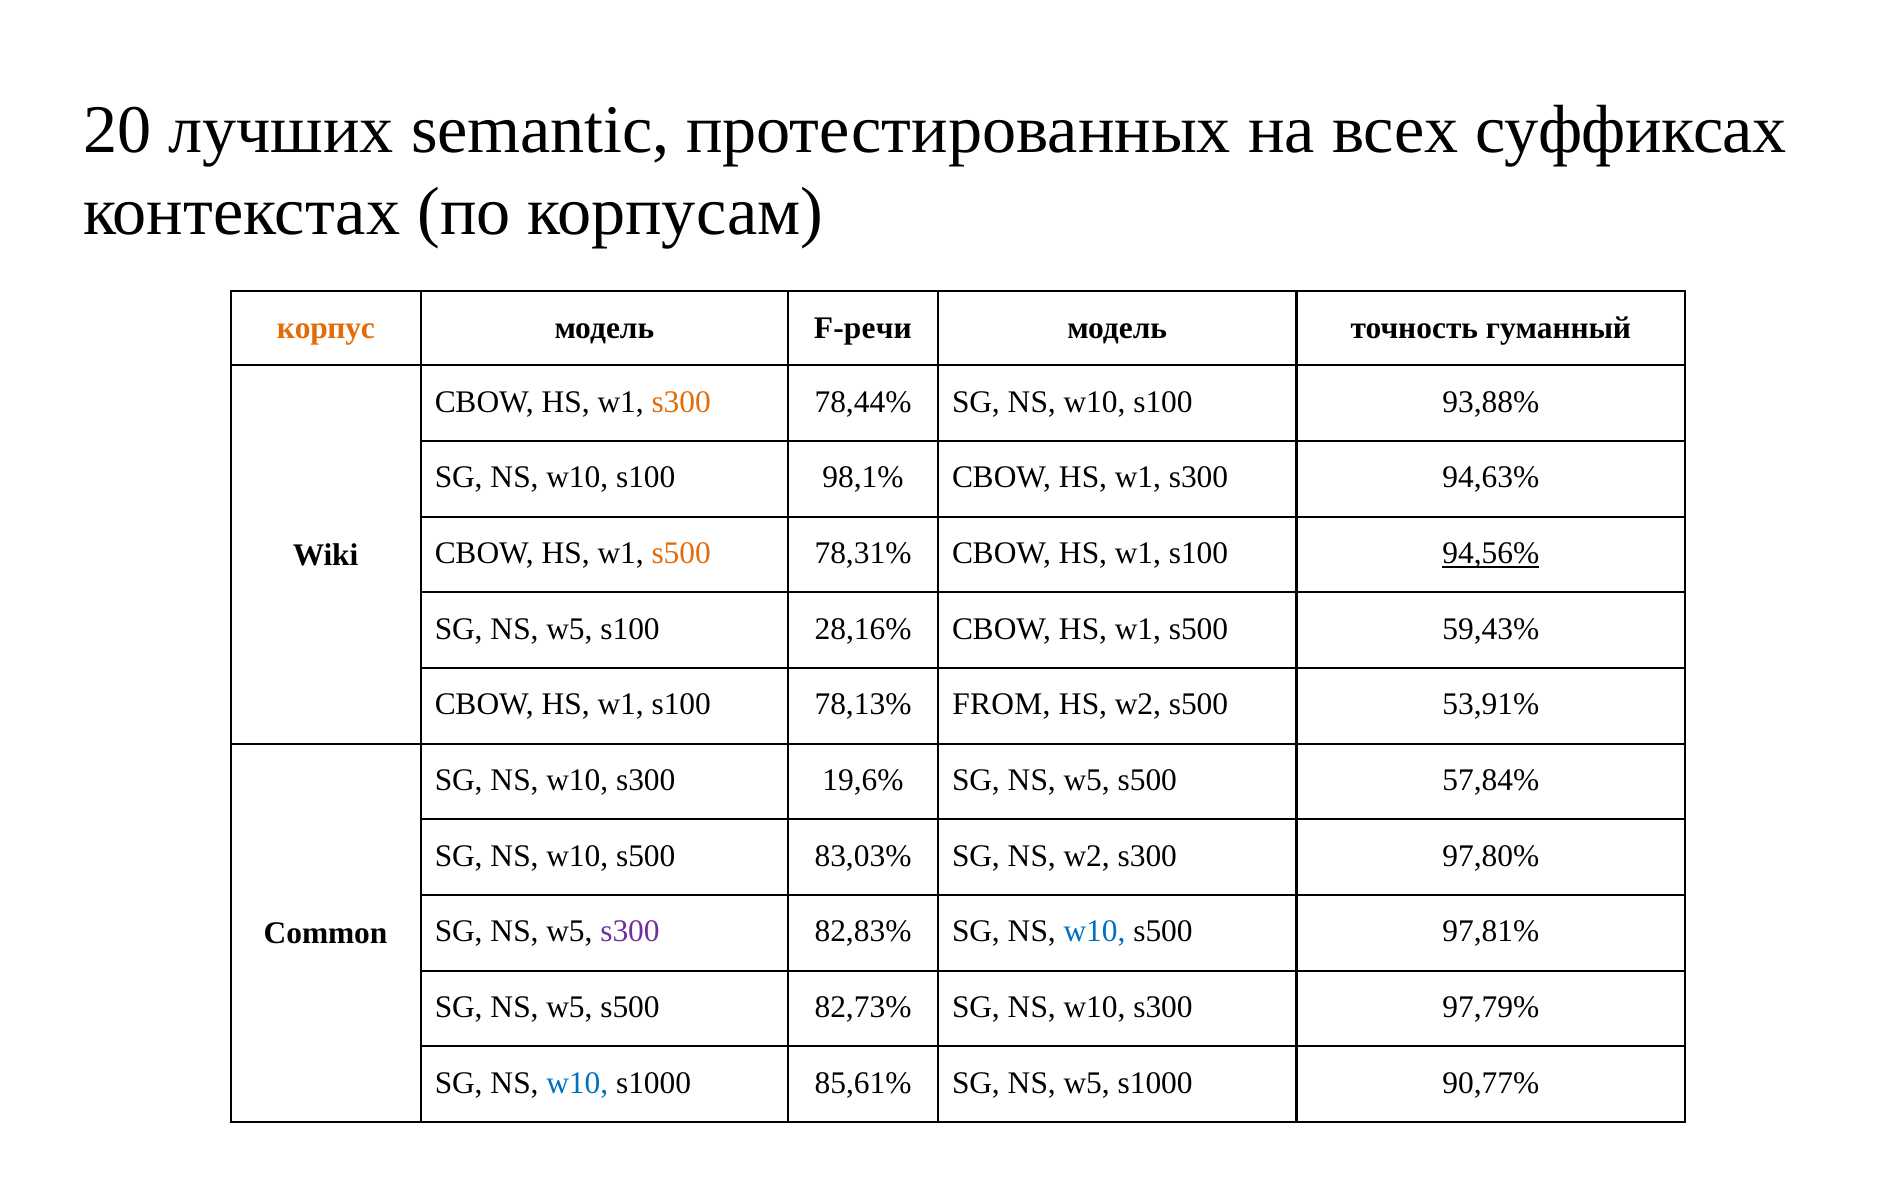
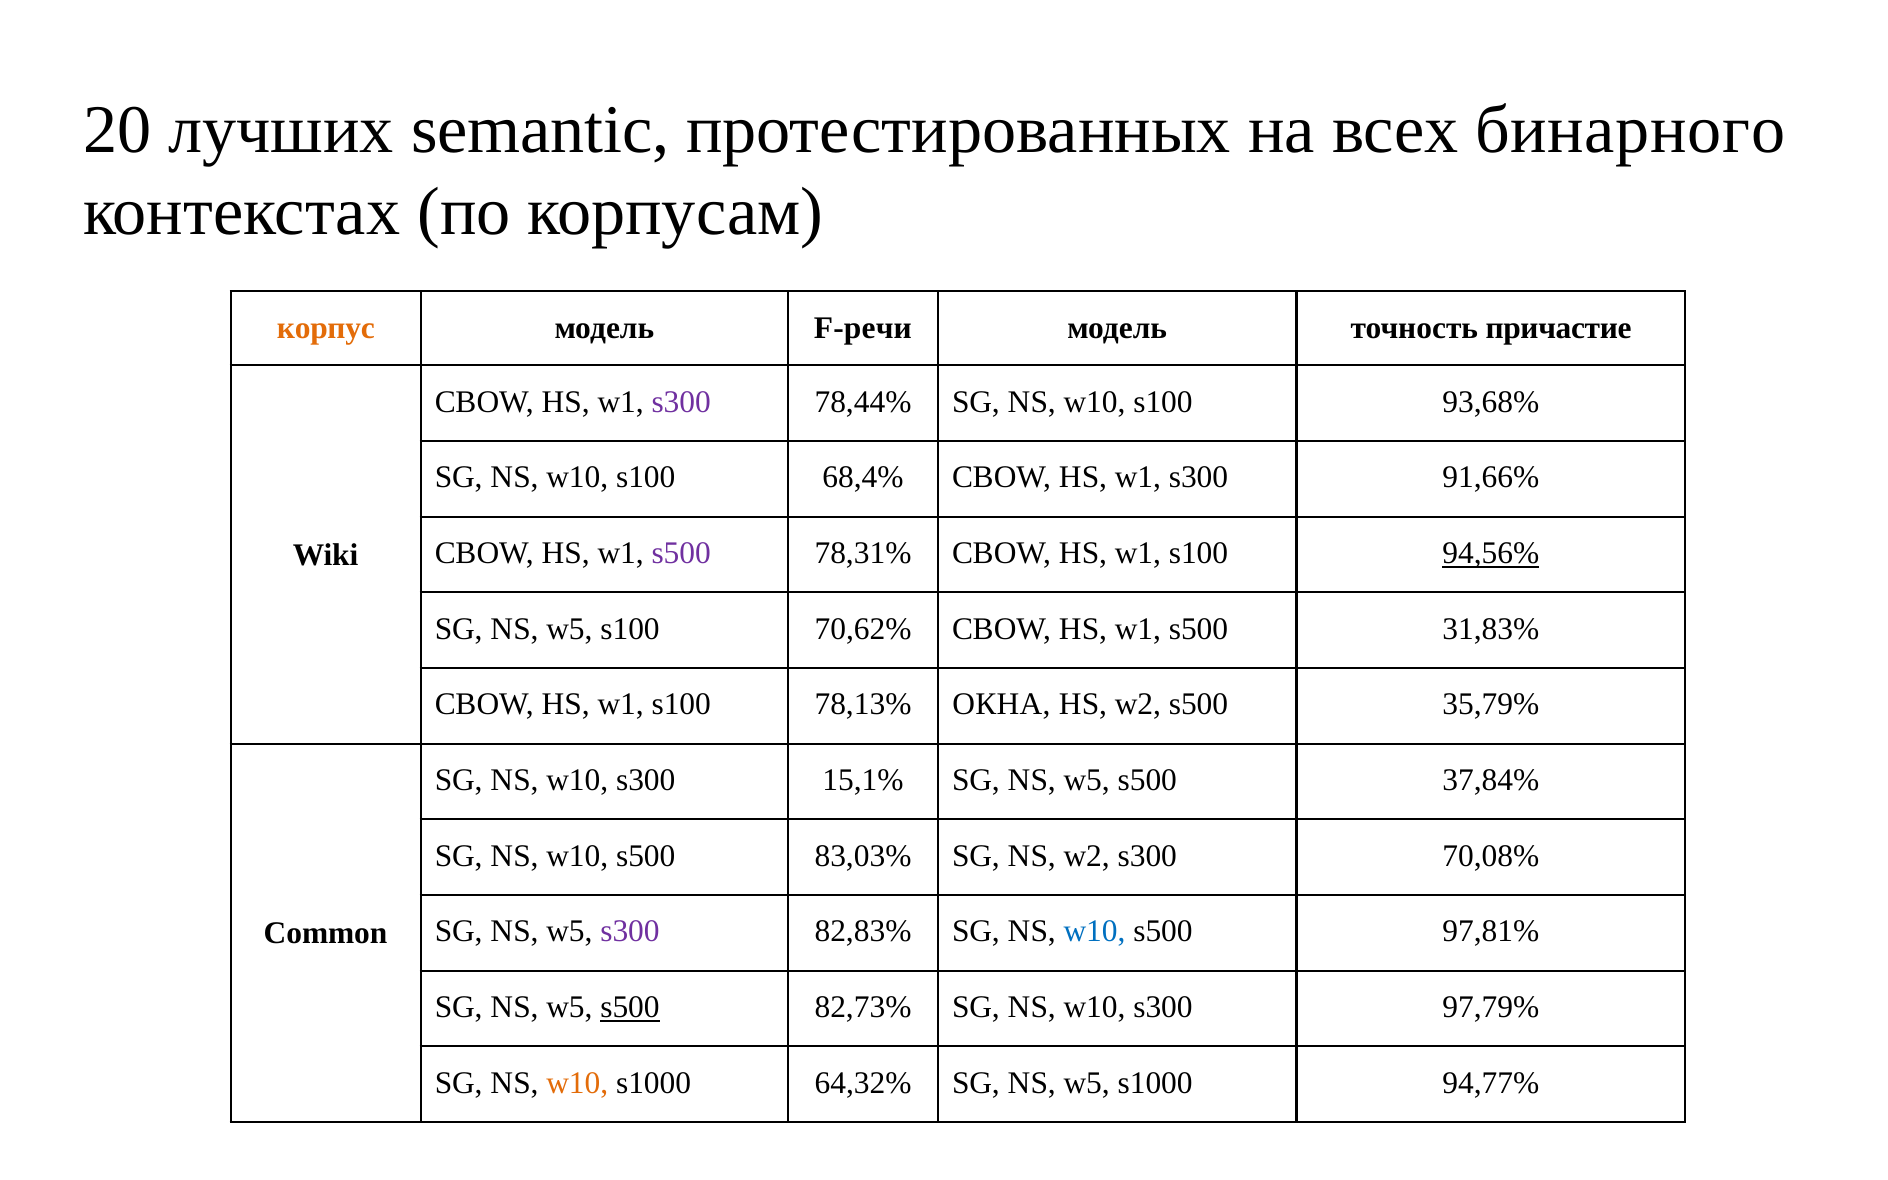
суффиксах: суффиксах -> бинарного (1630, 130)
гуманный: гуманный -> причастие (1559, 328)
s300 colour: orange -> purple (681, 402)
93,88%: 93,88% -> 93,68% (1491, 402)
98,1%: 98,1% -> 68,4% (863, 477)
94,63%: 94,63% -> 91,66% (1491, 477)
s500 colour: orange -> purple (681, 553)
28,16%: 28,16% -> 70,62% (863, 629)
59,43%: 59,43% -> 31,83% (1491, 629)
FROM: FROM -> ОКНА (1001, 704)
53,91%: 53,91% -> 35,79% (1491, 704)
19,6%: 19,6% -> 15,1% (863, 780)
57,84%: 57,84% -> 37,84% (1491, 780)
97,80%: 97,80% -> 70,08% (1491, 856)
s500 underline: none -> present (630, 1007)
w10 colour: blue -> orange (577, 1083)
85,61%: 85,61% -> 64,32% (863, 1083)
90,77%: 90,77% -> 94,77% (1491, 1083)
